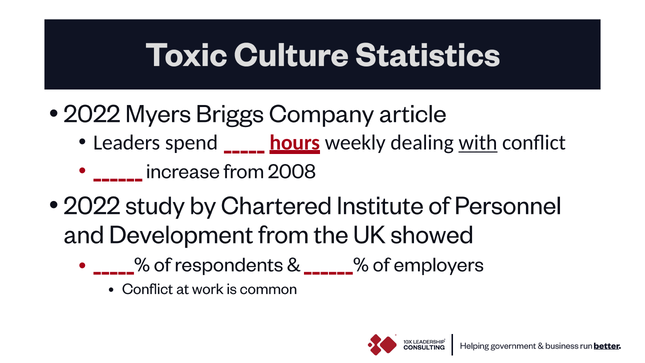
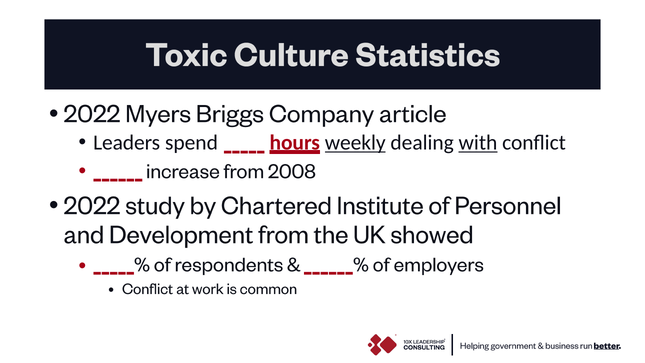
weekly underline: none -> present (355, 143)
